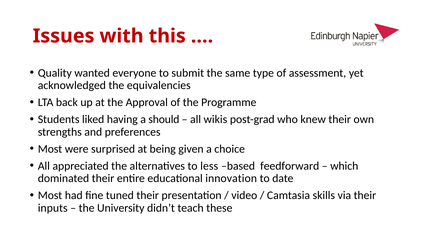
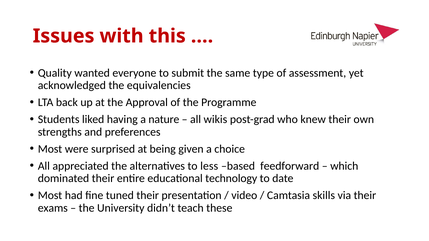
should: should -> nature (164, 120)
innovation: innovation -> technology (231, 179)
inputs: inputs -> exams (53, 208)
